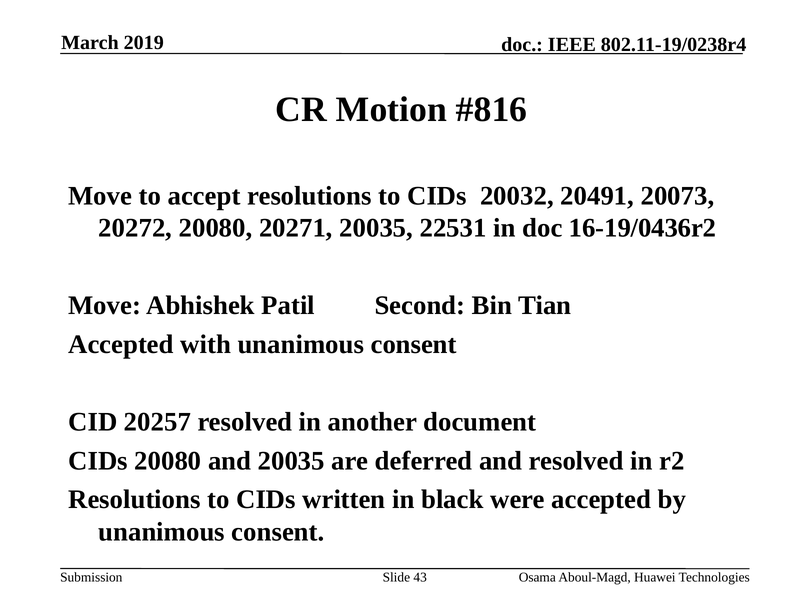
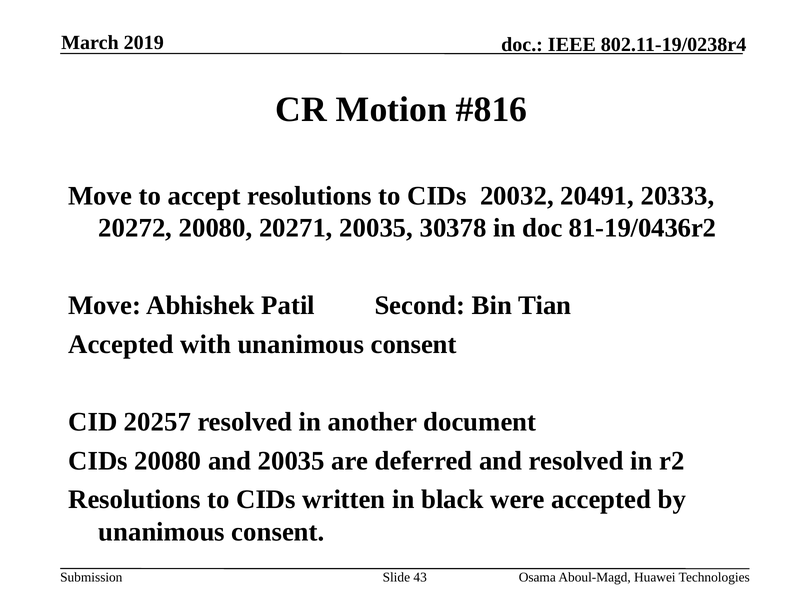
20073: 20073 -> 20333 (677, 196)
22531: 22531 -> 30378 (453, 228)
16-19/0436r2: 16-19/0436r2 -> 81-19/0436r2 (643, 228)
